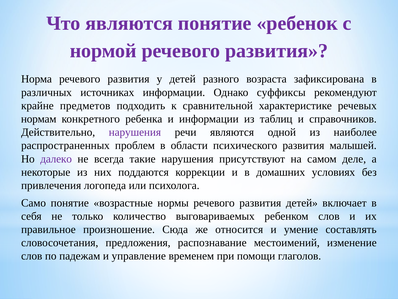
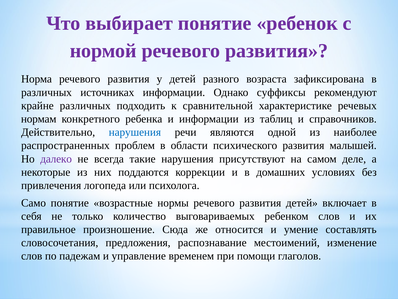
Что являются: являются -> выбирает (129, 23)
крайне предметов: предметов -> различных (85, 106)
нарушения colour: purple -> blue (135, 132)
